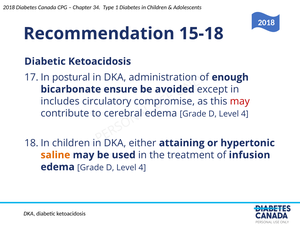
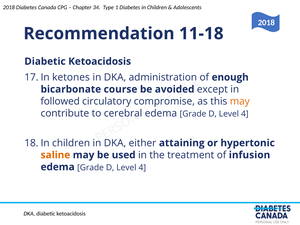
15-18: 15-18 -> 11-18 (201, 34)
postural: postural -> ketones (71, 77)
ensure: ensure -> course (121, 89)
includes: includes -> followed (60, 101)
may colour: red -> orange (240, 101)
